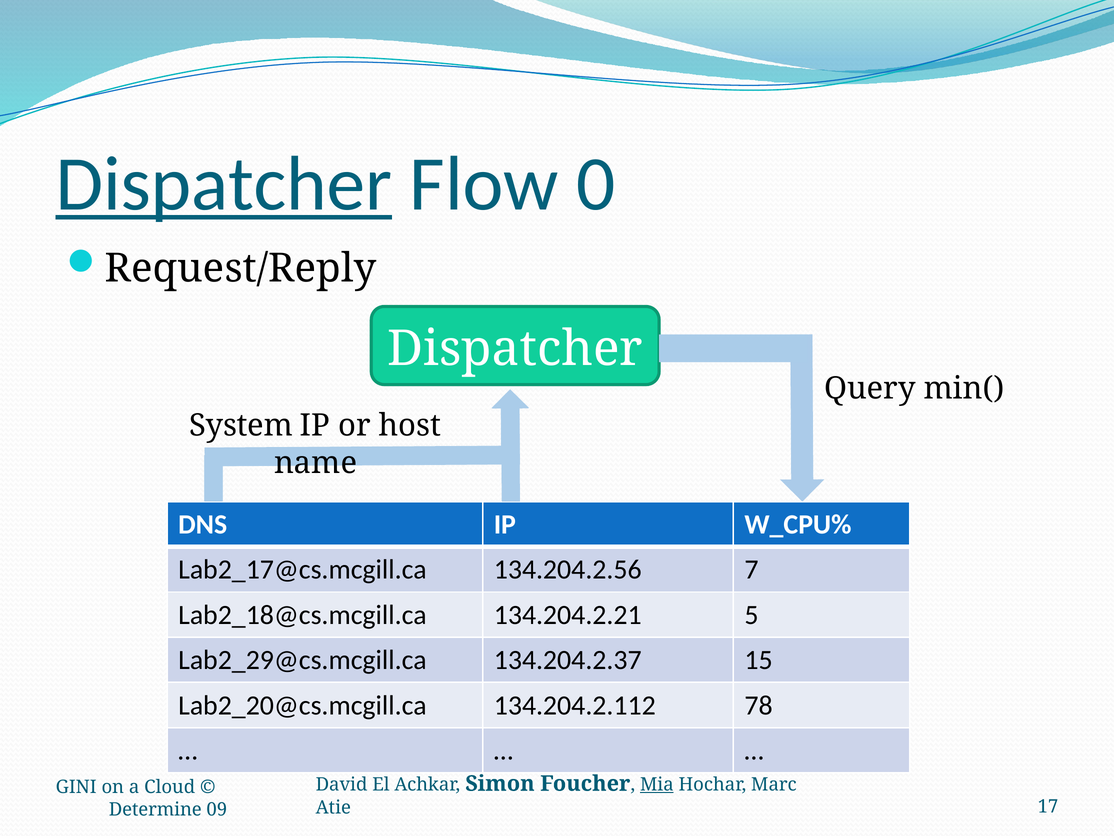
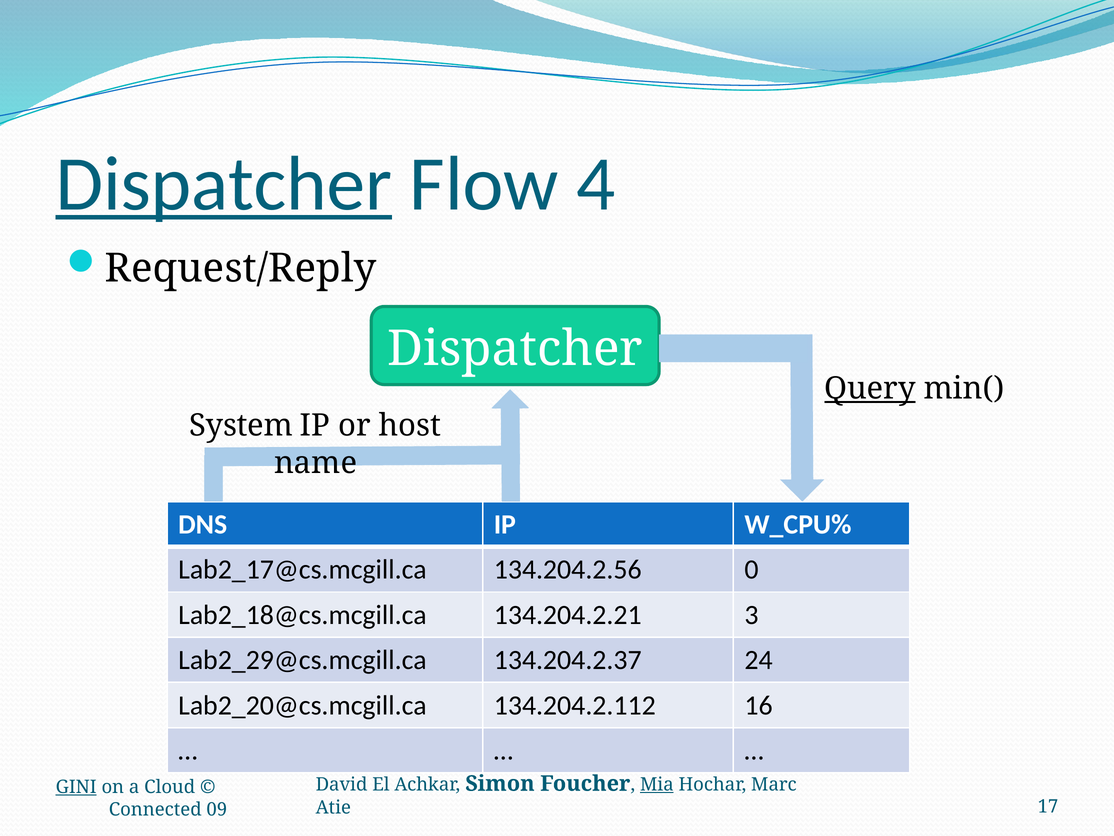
0: 0 -> 4 (596, 184)
Query underline: none -> present (870, 388)
7: 7 -> 0 (752, 569)
5: 5 -> 3 (752, 615)
15: 15 -> 24 (759, 660)
78: 78 -> 16 (759, 705)
GINI underline: none -> present (76, 787)
Determine: Determine -> Connected (155, 809)
